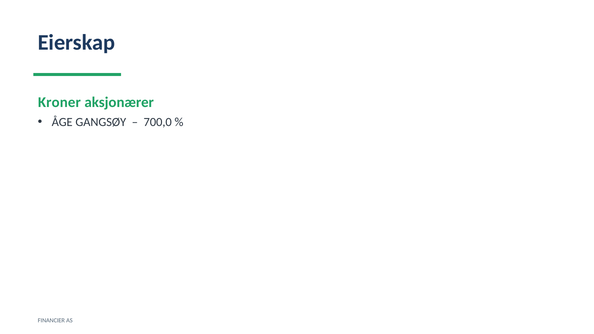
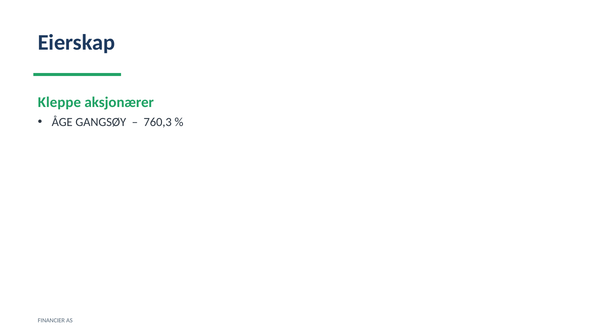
Kroner: Kroner -> Kleppe (59, 102)
700,0: 700,0 -> 760,3 (158, 122)
